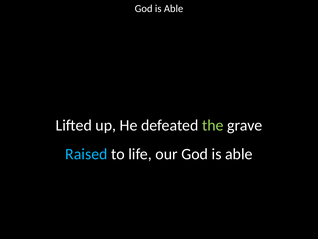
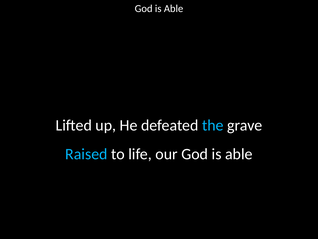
the colour: light green -> light blue (213, 125)
